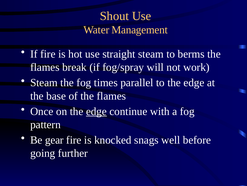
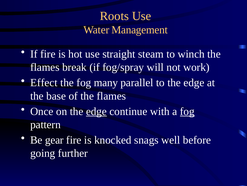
Shout: Shout -> Roots (114, 16)
berms: berms -> winch (191, 54)
Steam: Steam -> Effect (44, 82)
times: times -> many (106, 82)
fog underline: none -> present (187, 111)
